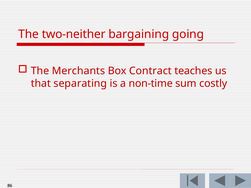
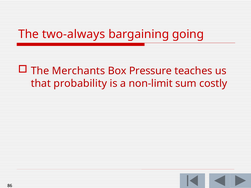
two-neither: two-neither -> two-always (74, 34)
Contract: Contract -> Pressure (150, 71)
separating: separating -> probability (80, 84)
non-time: non-time -> non-limit (151, 84)
